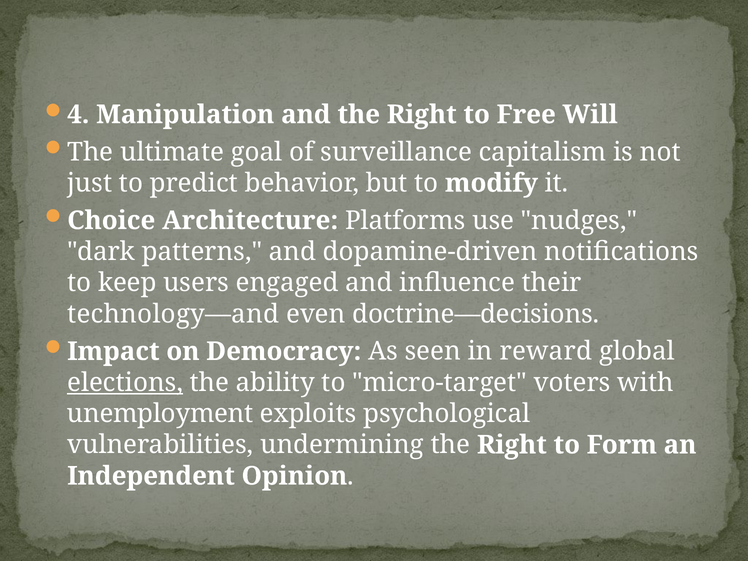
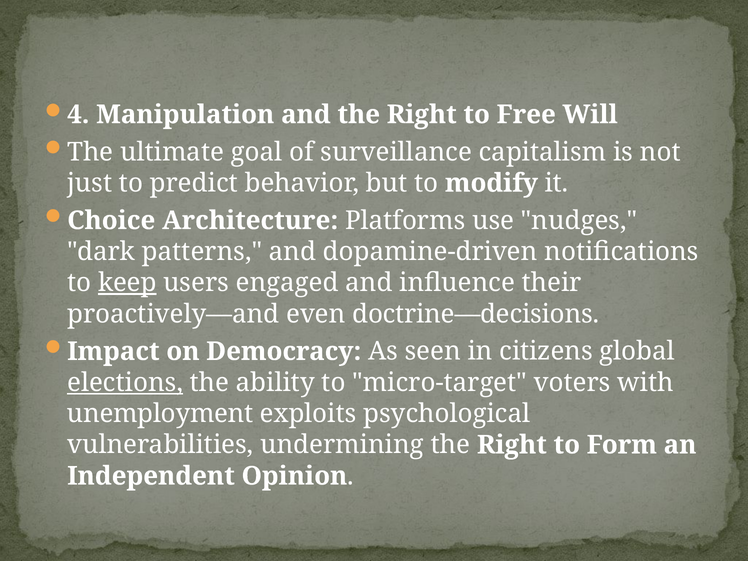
keep underline: none -> present (127, 283)
technology—and: technology—and -> proactively—and (173, 314)
reward: reward -> citizens (546, 351)
